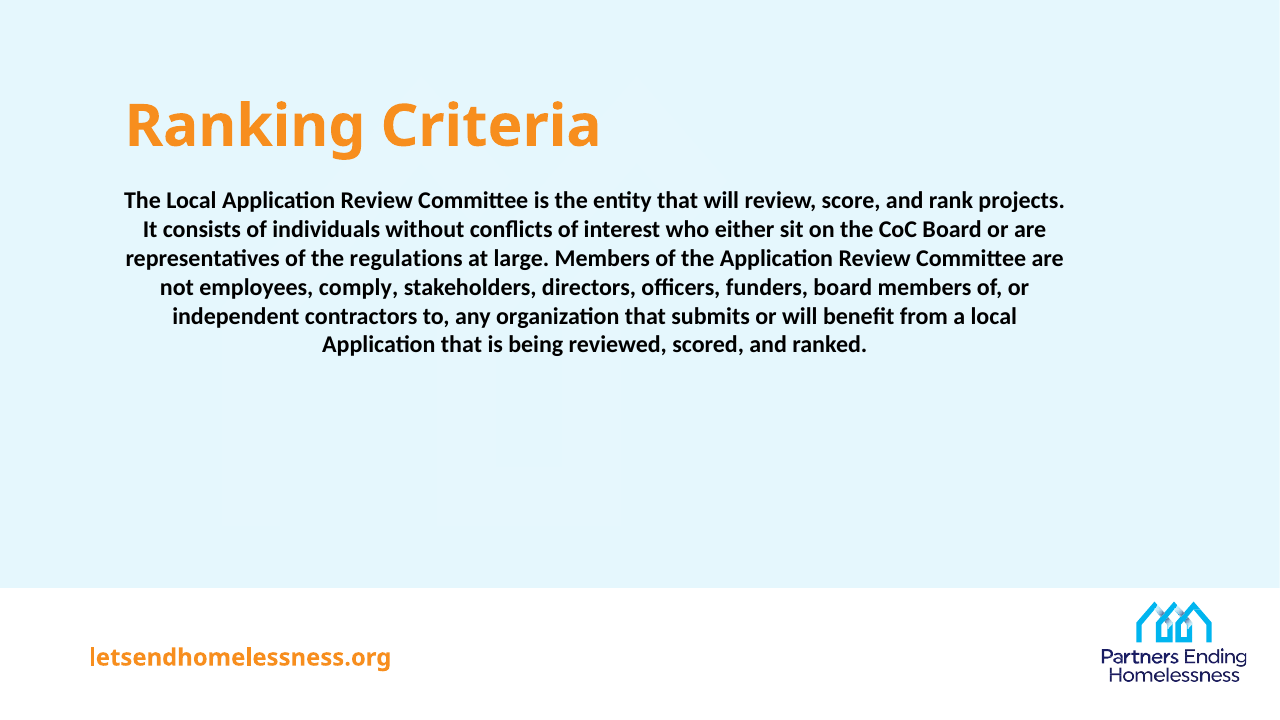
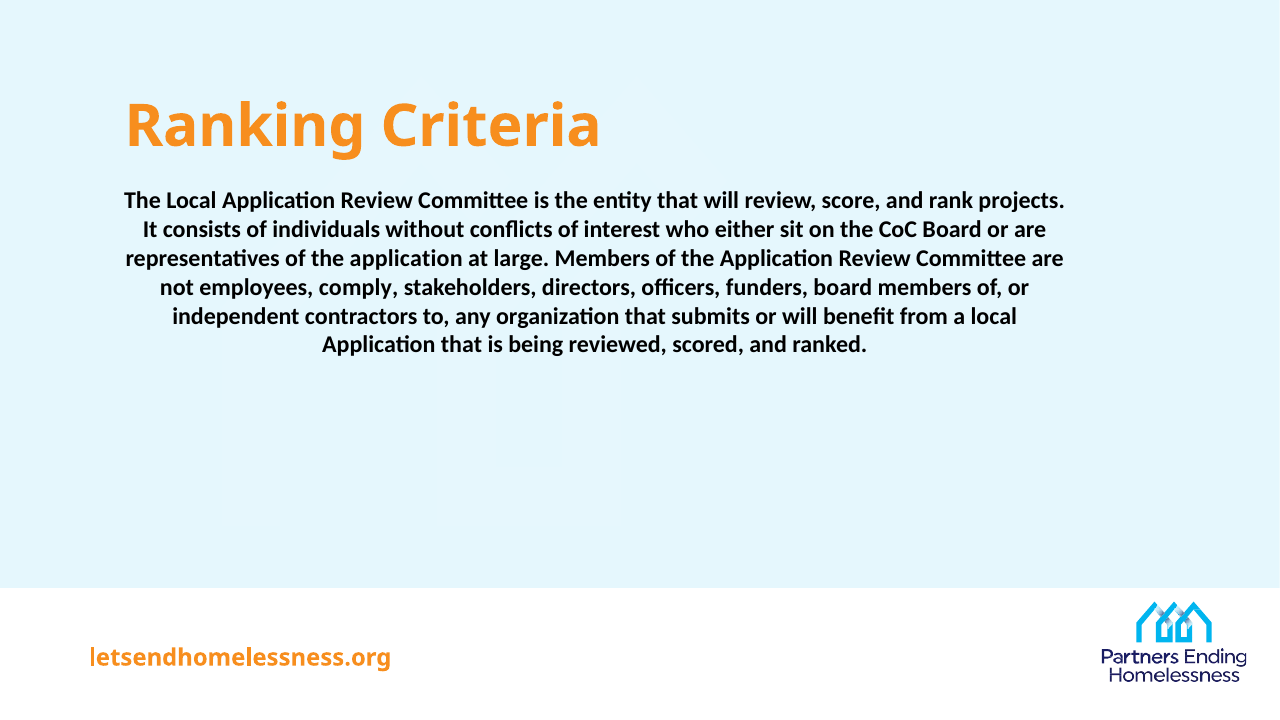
representatives of the regulations: regulations -> application (406, 259)
